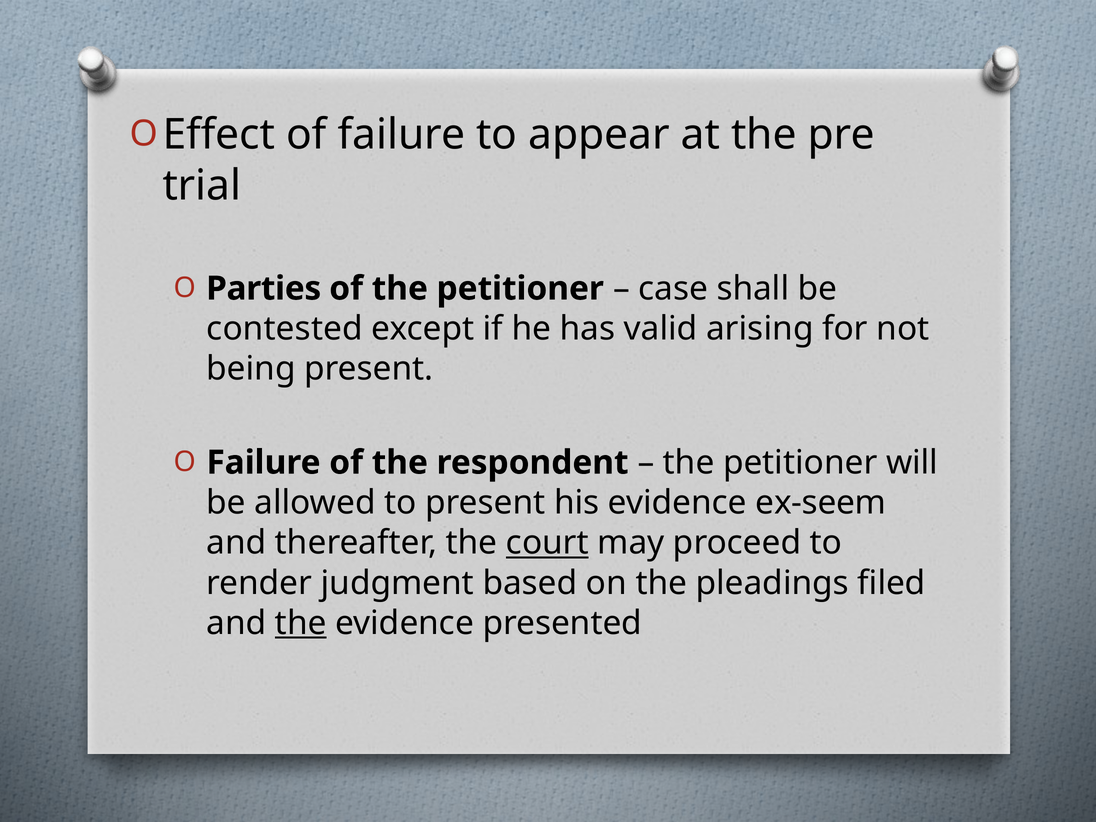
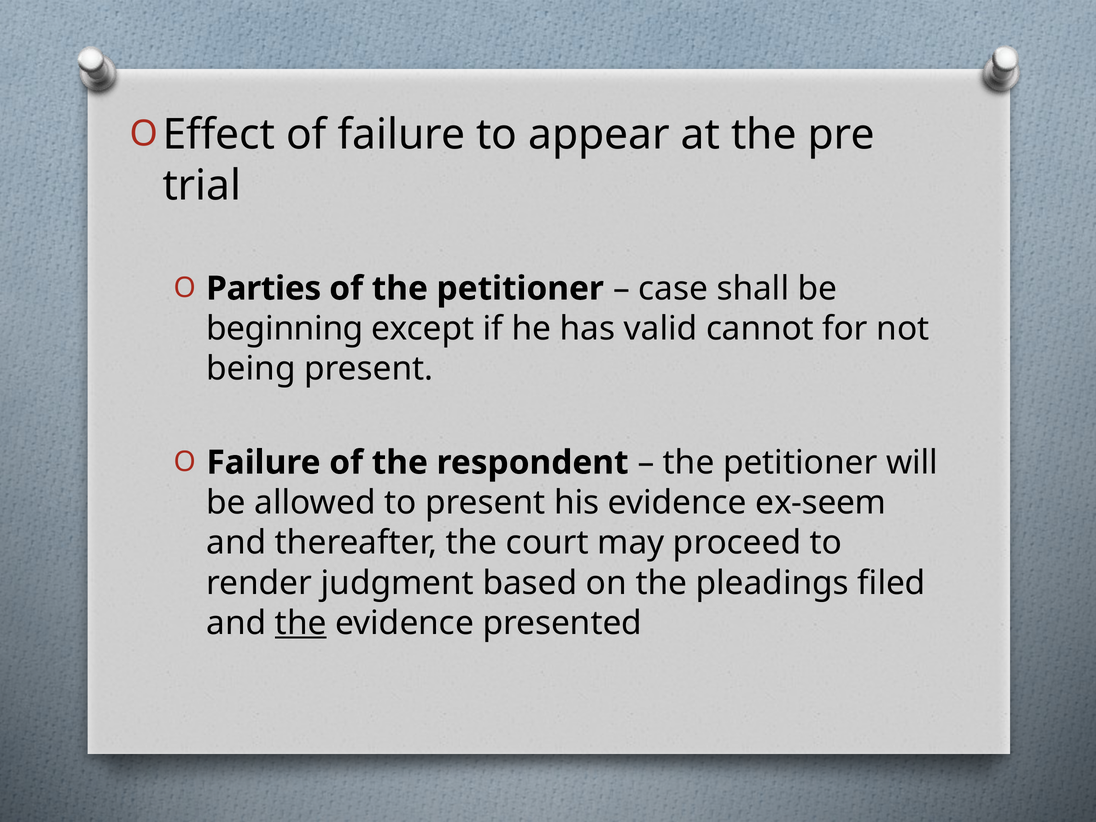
contested: contested -> beginning (285, 329)
arising: arising -> cannot (760, 329)
court underline: present -> none (547, 543)
